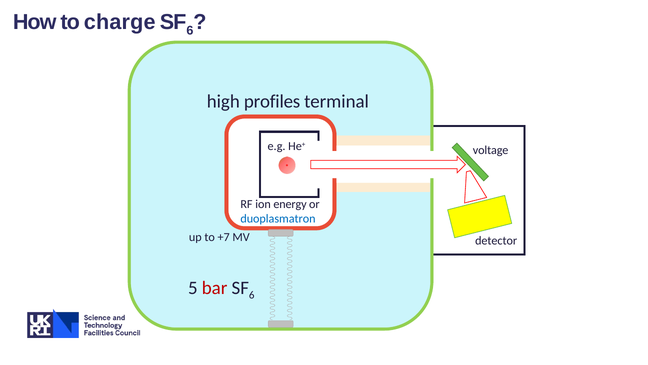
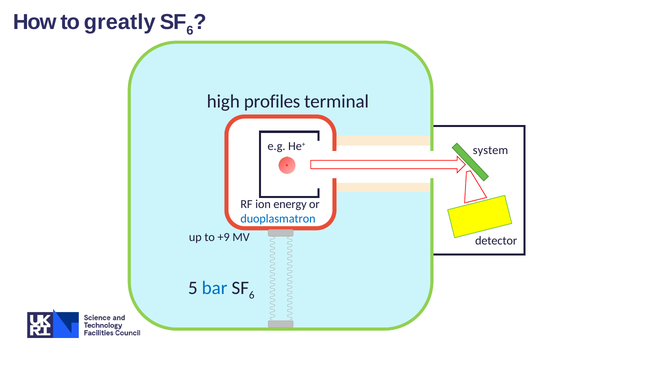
charge: charge -> greatly (120, 22)
voltage: voltage -> system (490, 150)
+7: +7 -> +9 (224, 237)
bar colour: red -> blue (215, 287)
